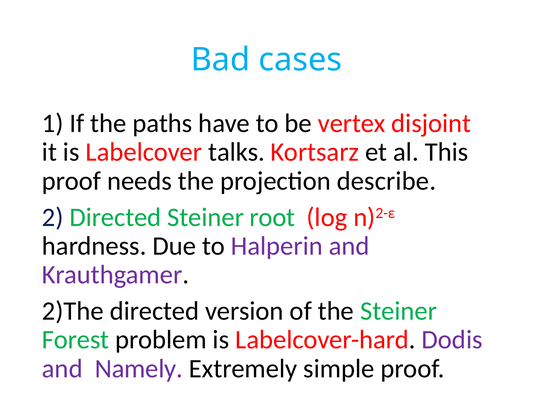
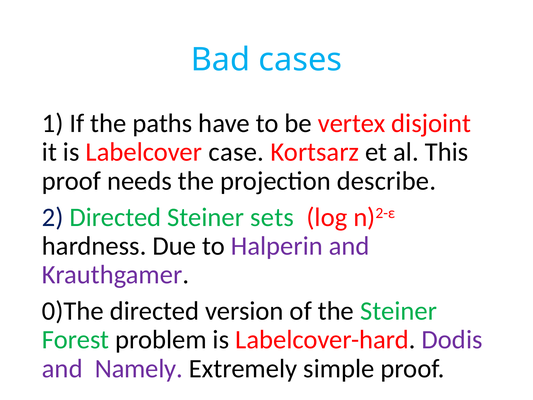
talks: talks -> case (236, 152)
root: root -> sets (272, 217)
2)The: 2)The -> 0)The (73, 311)
